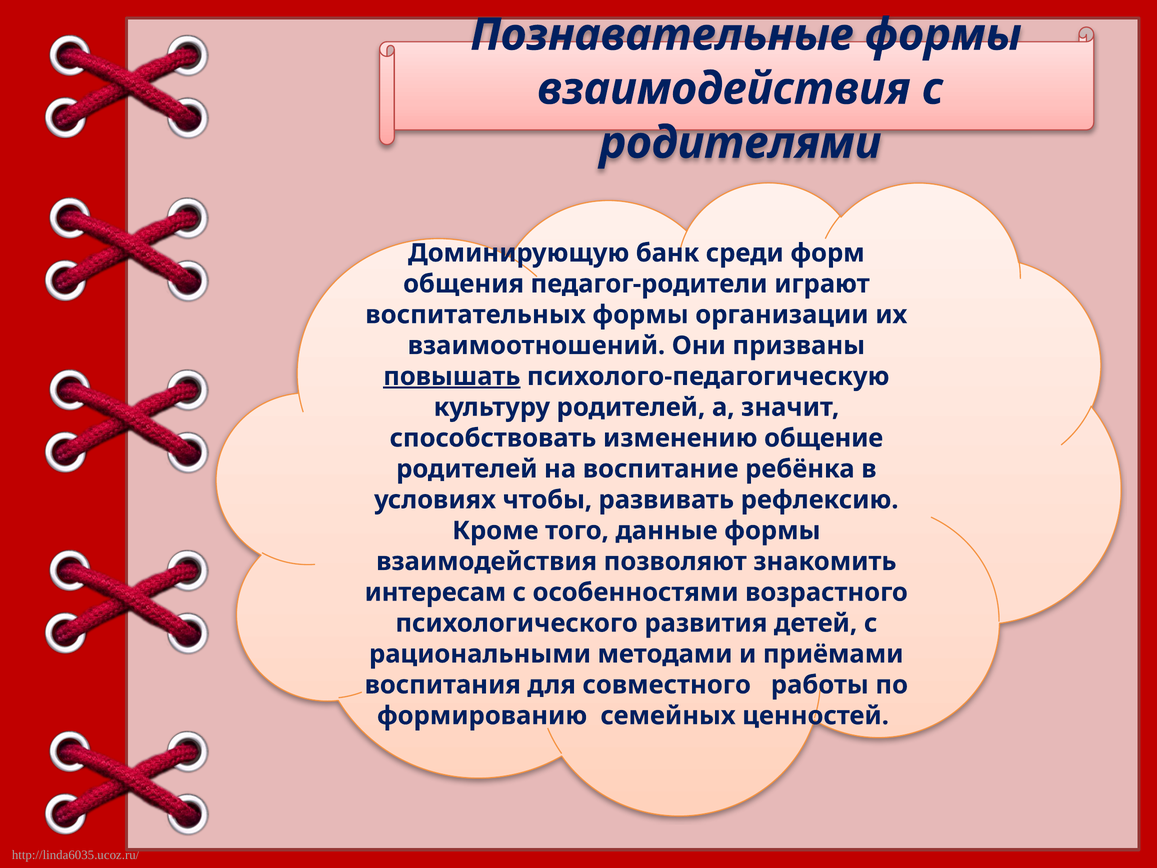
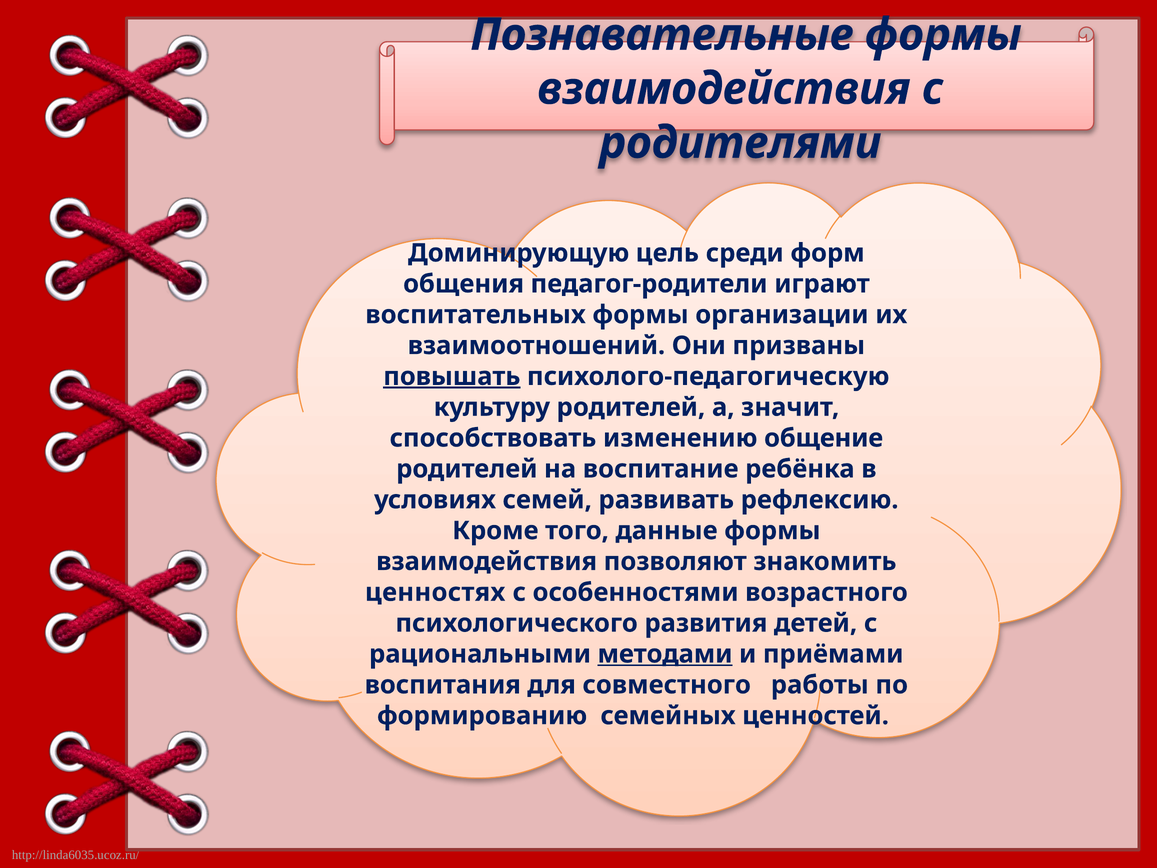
банк: банк -> цель (667, 253)
чтобы: чтобы -> семей (547, 500)
интересам: интересам -> ценностях (435, 592)
методами underline: none -> present (665, 654)
